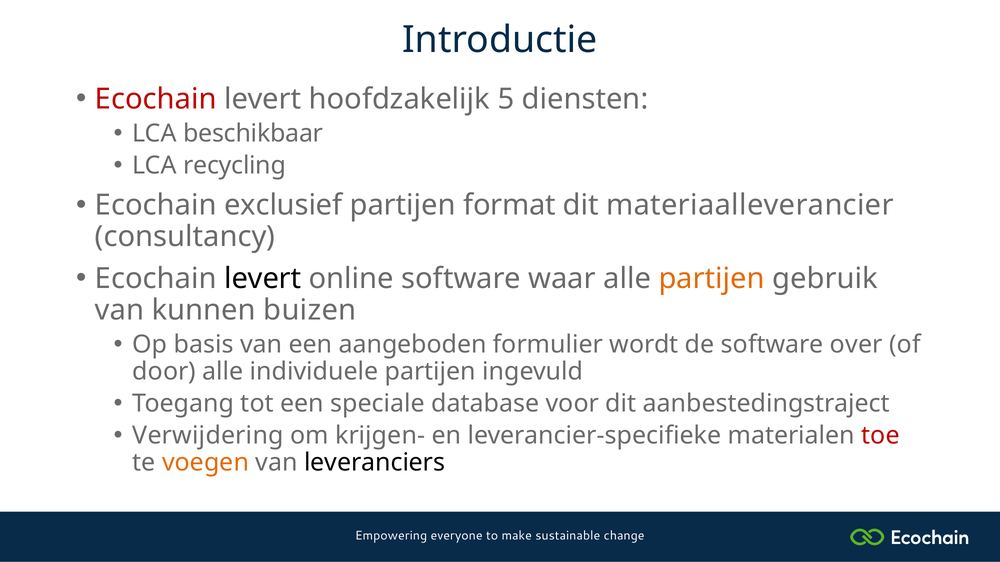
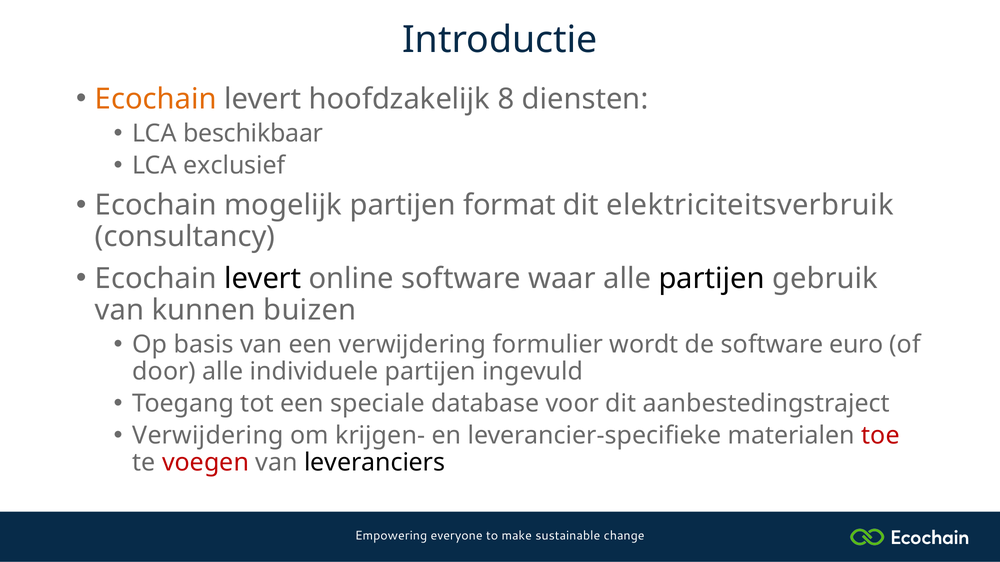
Ecochain colour: red -> orange (156, 99)
5: 5 -> 8 (506, 99)
recycling: recycling -> exclusief (234, 166)
exclusief: exclusief -> mogelijk (283, 205)
materiaalleverancier: materiaalleverancier -> elektriciteitsverbruik (750, 205)
partijen colour: orange -> black (712, 279)
een aangeboden: aangeboden -> verwijdering (413, 345)
over: over -> euro (856, 345)
voegen colour: orange -> red (206, 463)
